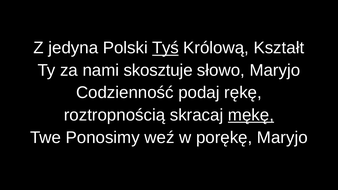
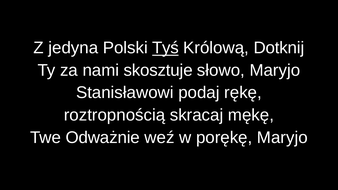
Kształt: Kształt -> Dotknij (279, 48)
Codzienność: Codzienność -> Stanisławowi (125, 93)
mękę underline: present -> none (251, 115)
Ponosimy: Ponosimy -> Odważnie (103, 138)
